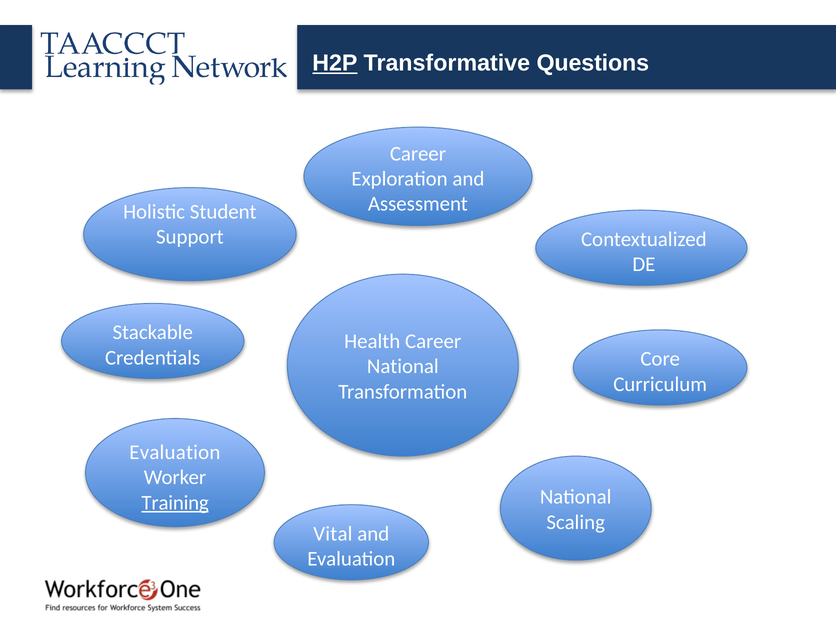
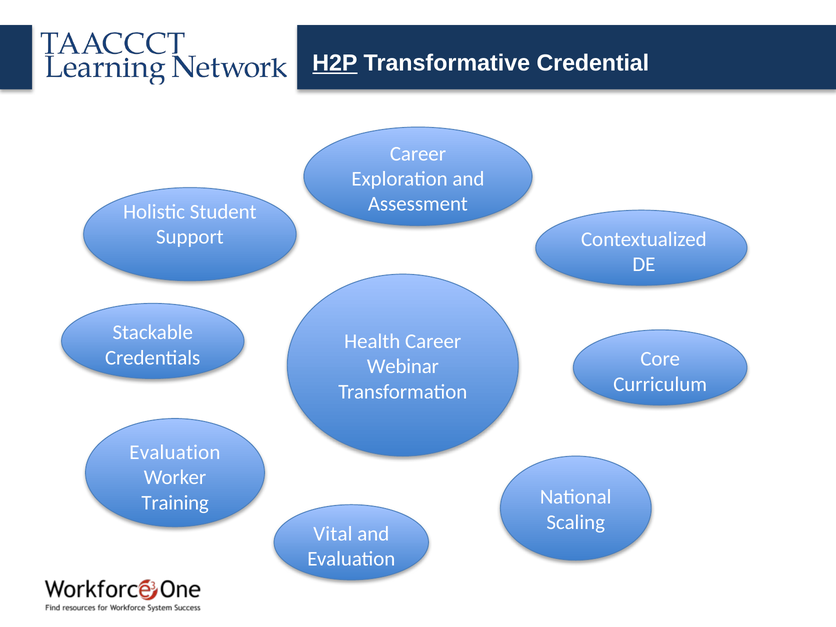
Questions: Questions -> Credential (593, 63)
National: National -> Webinar (403, 367)
Training underline: present -> none (175, 503)
